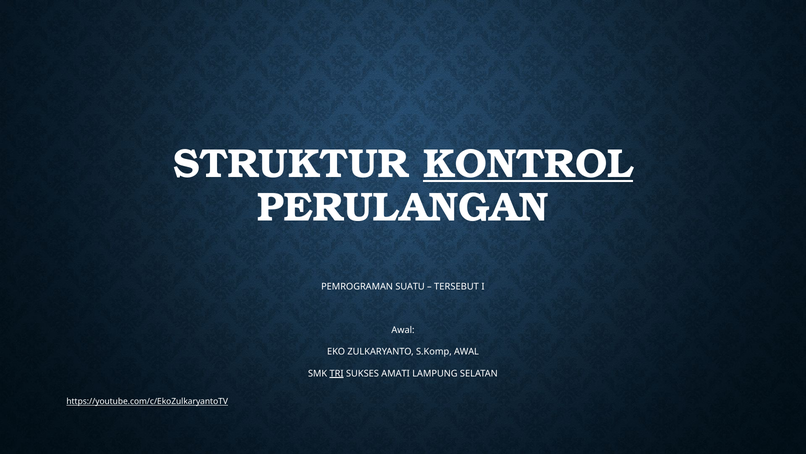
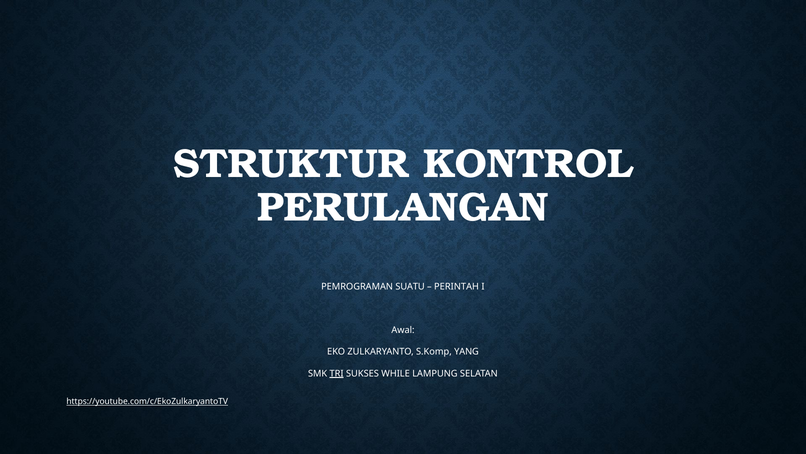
KONTROL underline: present -> none (528, 163)
TERSEBUT: TERSEBUT -> PERINTAH (457, 286)
S.Komp AWAL: AWAL -> YANG (466, 351)
AMATI: AMATI -> WHILE (396, 373)
